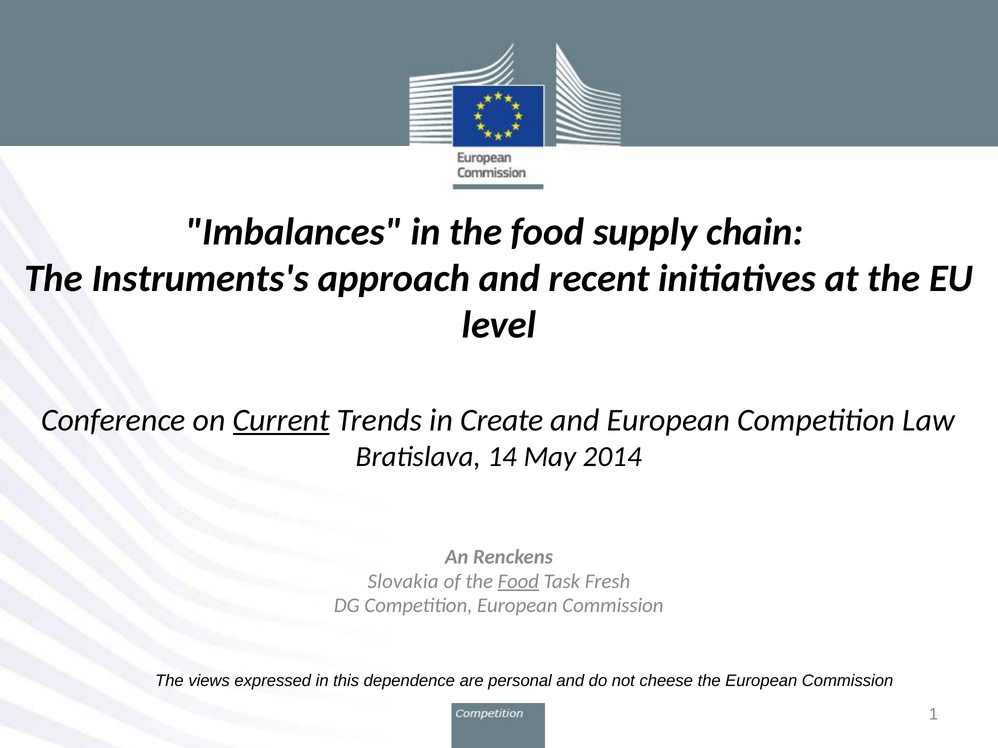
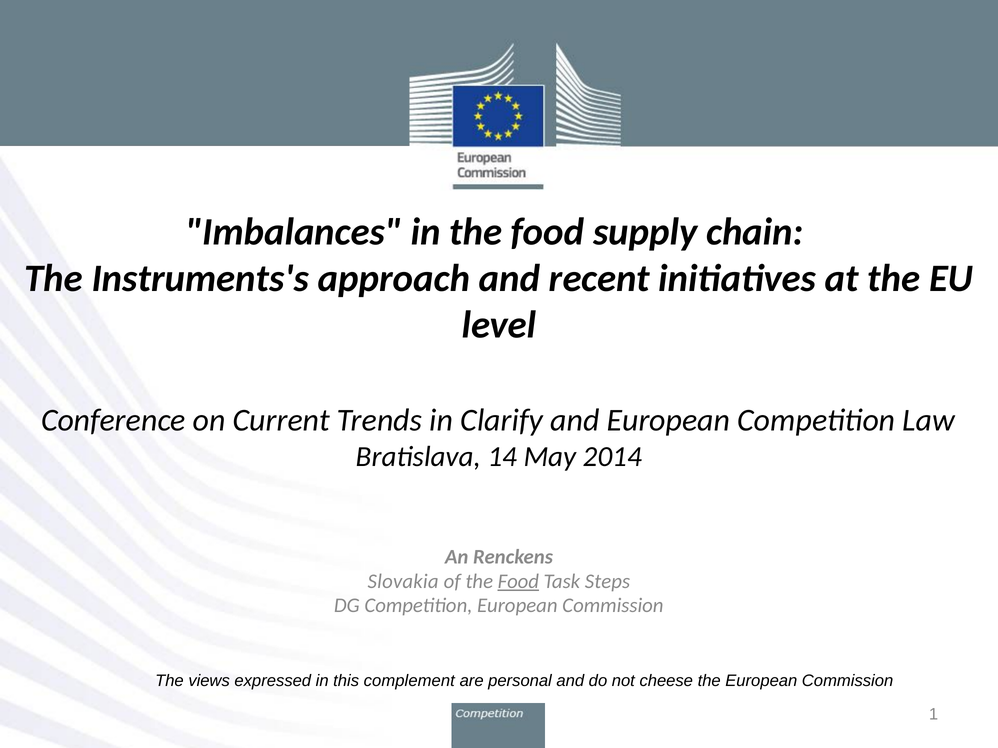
Current underline: present -> none (281, 420)
Create: Create -> Clarify (502, 420)
Fresh: Fresh -> Steps (607, 582)
dependence: dependence -> complement (409, 681)
